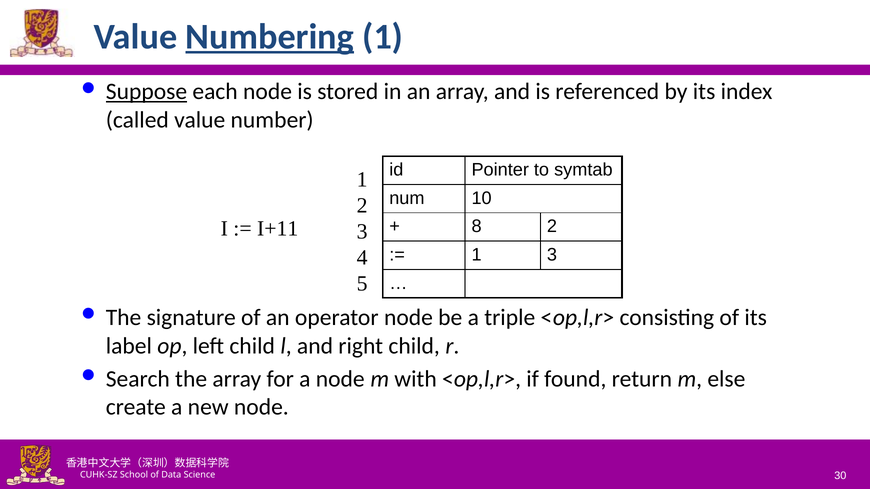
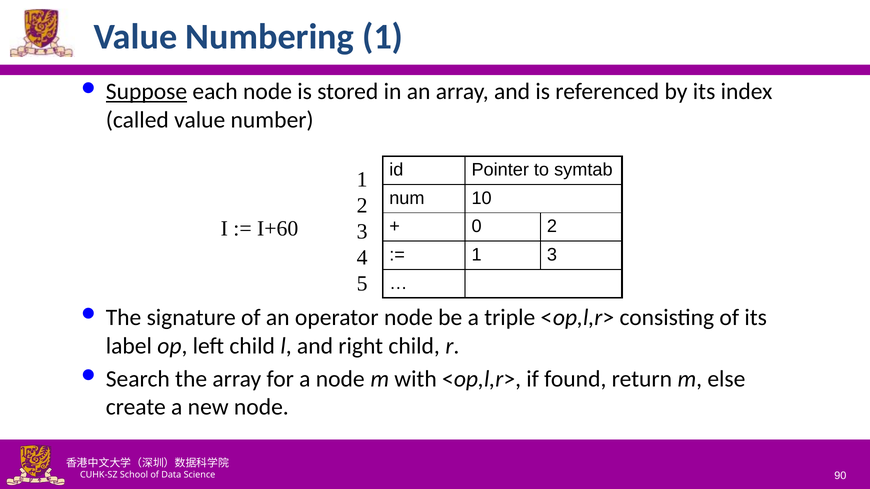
Numbering underline: present -> none (270, 37)
8: 8 -> 0 (477, 227)
I+11: I+11 -> I+60 (278, 229)
30: 30 -> 90 (840, 476)
